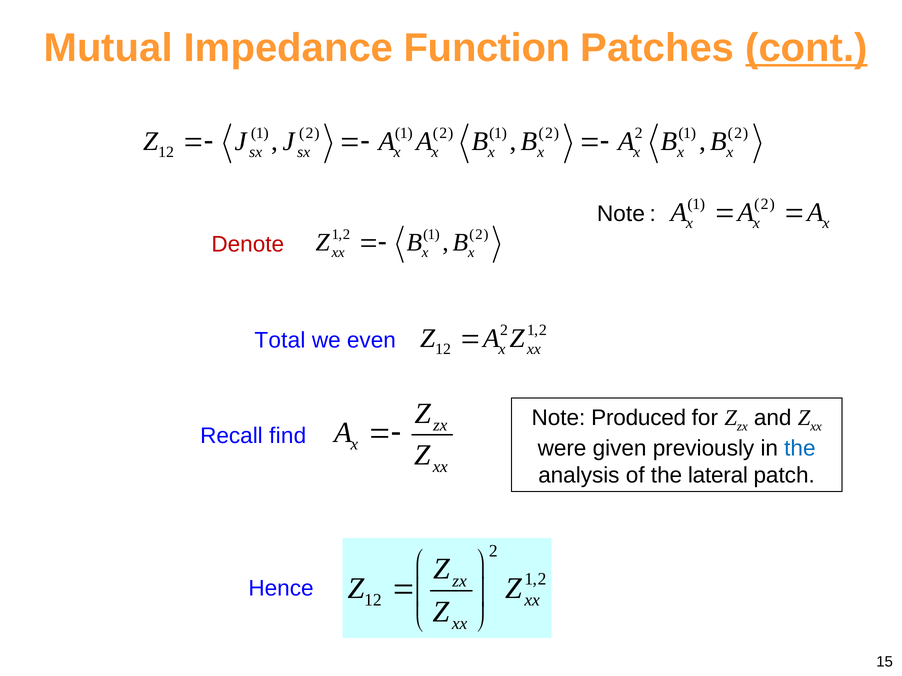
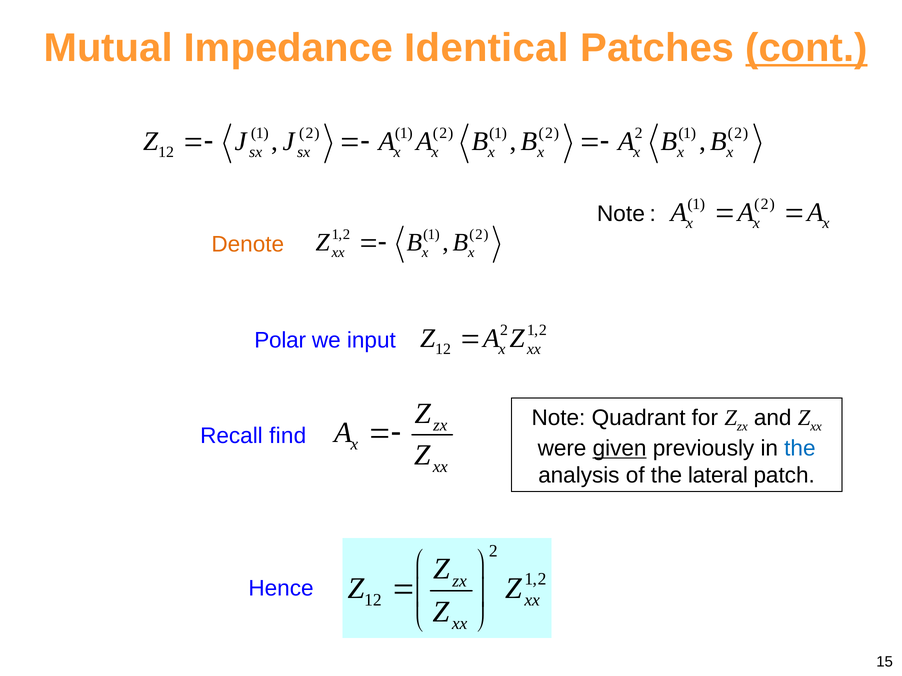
Function: Function -> Identical (487, 48)
Denote colour: red -> orange (248, 245)
Total: Total -> Polar (280, 341)
even: even -> input (371, 341)
Produced: Produced -> Quadrant (639, 418)
given underline: none -> present (620, 449)
